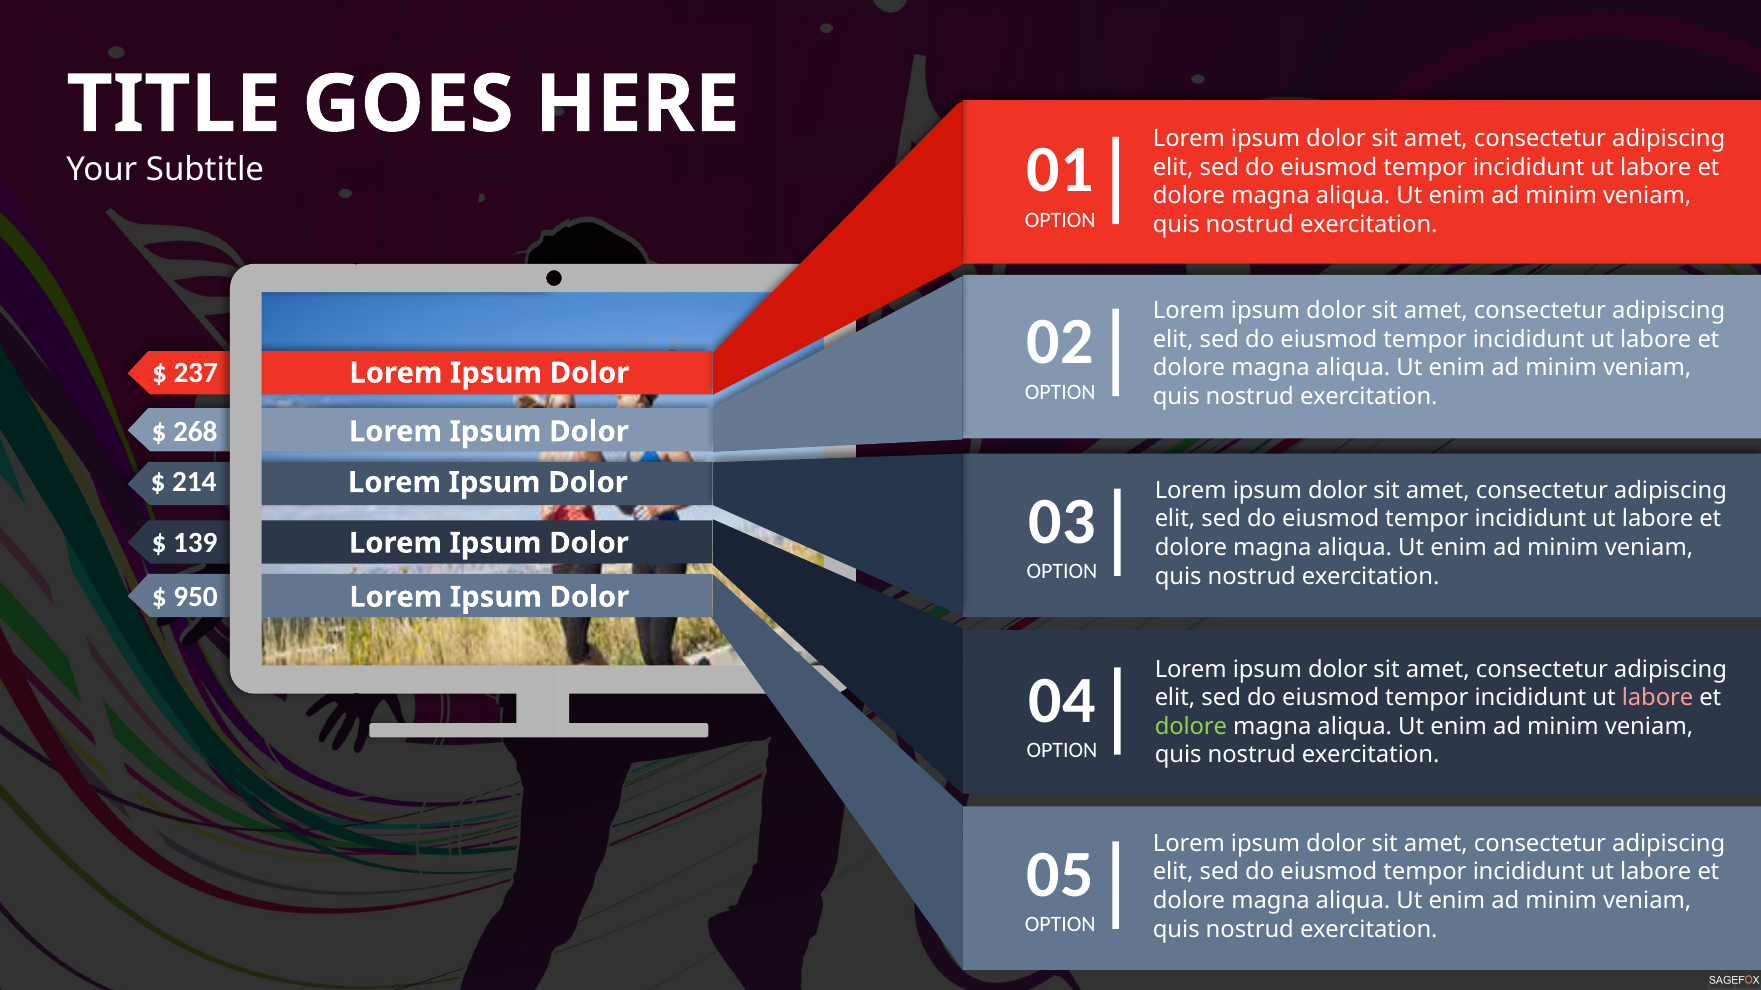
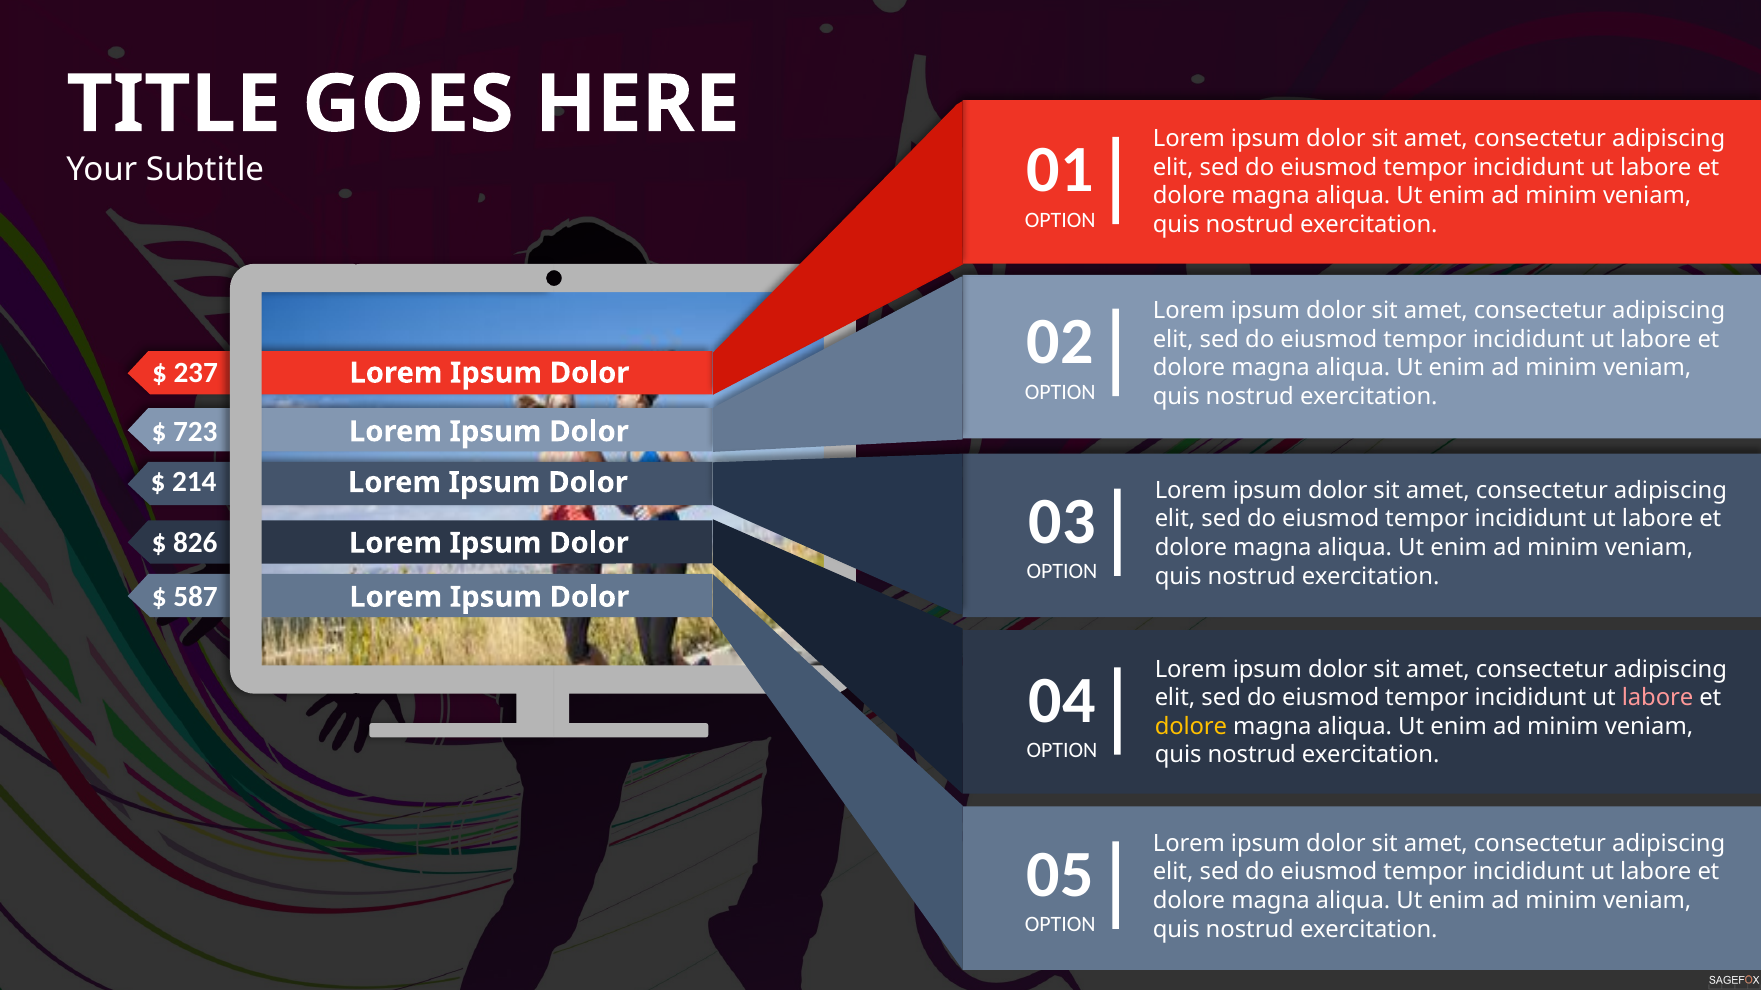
268: 268 -> 723 (195, 432)
139: 139 -> 826 (195, 543)
950: 950 -> 587 (196, 597)
dolore colour: light green -> yellow (1191, 727)
